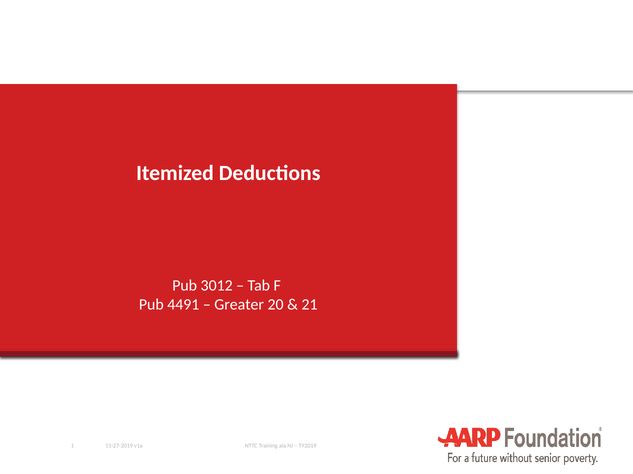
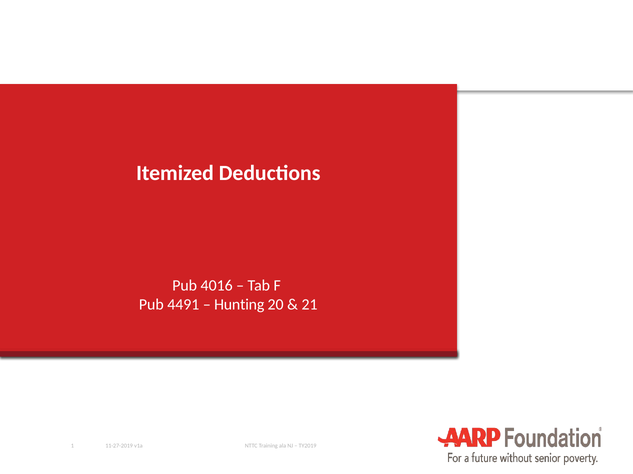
3012: 3012 -> 4016 (217, 286)
Greater: Greater -> Hunting (239, 305)
